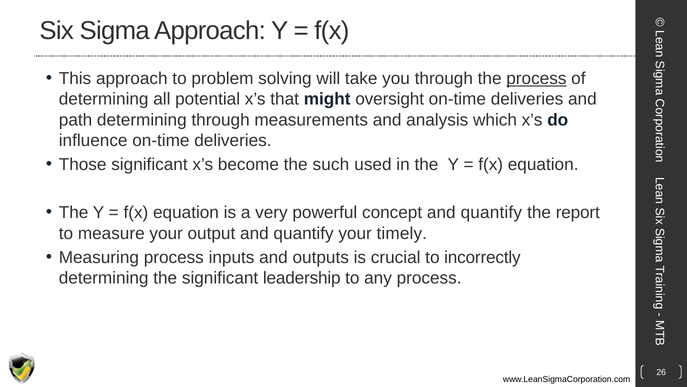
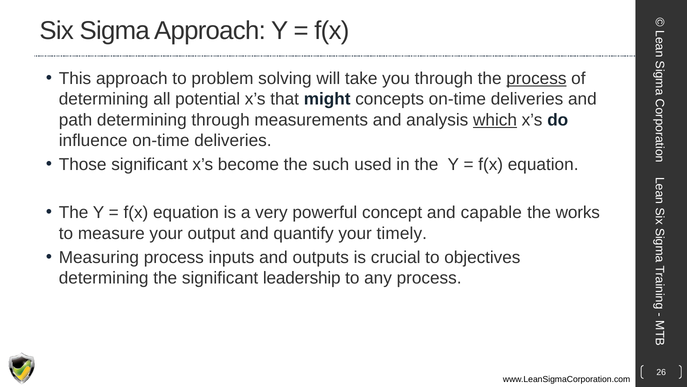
oversight: oversight -> concepts (390, 99)
which underline: none -> present (495, 120)
concept and quantify: quantify -> capable (491, 212)
report: report -> works (578, 212)
incorrectly: incorrectly -> objectives (482, 257)
